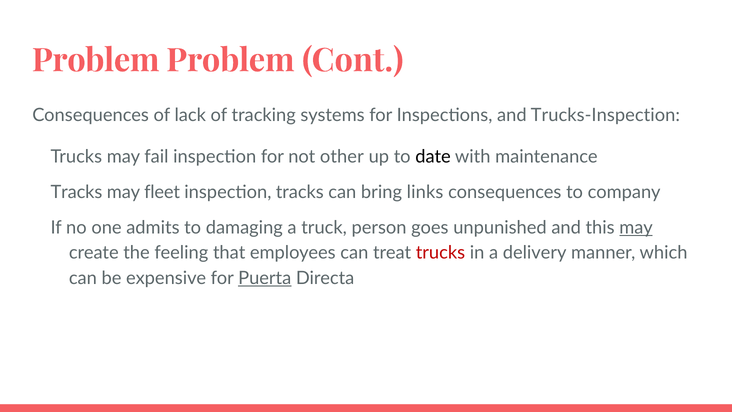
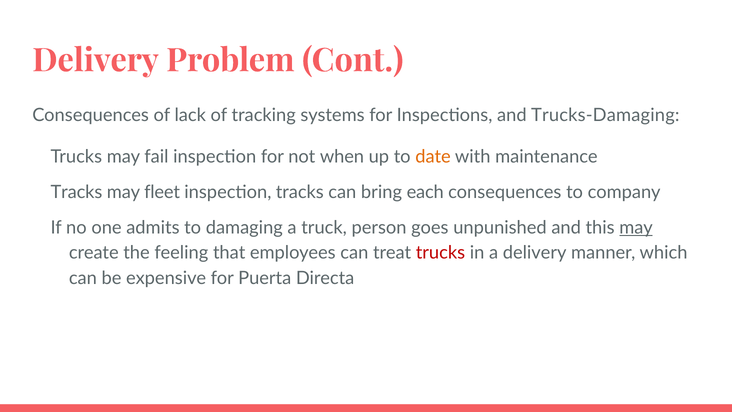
Problem: Problem -> Delivery (96, 60)
Trucks-Inspection: Trucks-Inspection -> Trucks-Damaging (605, 115)
other: other -> when (342, 157)
date colour: black -> orange (433, 157)
links: links -> each (425, 192)
Puerta underline: present -> none (265, 278)
